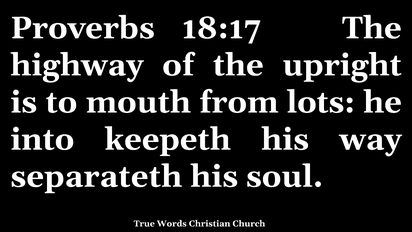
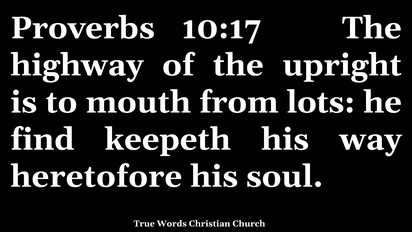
18:17: 18:17 -> 10:17 (221, 28)
into: into -> find (42, 139)
separateth: separateth -> heretofore (96, 176)
